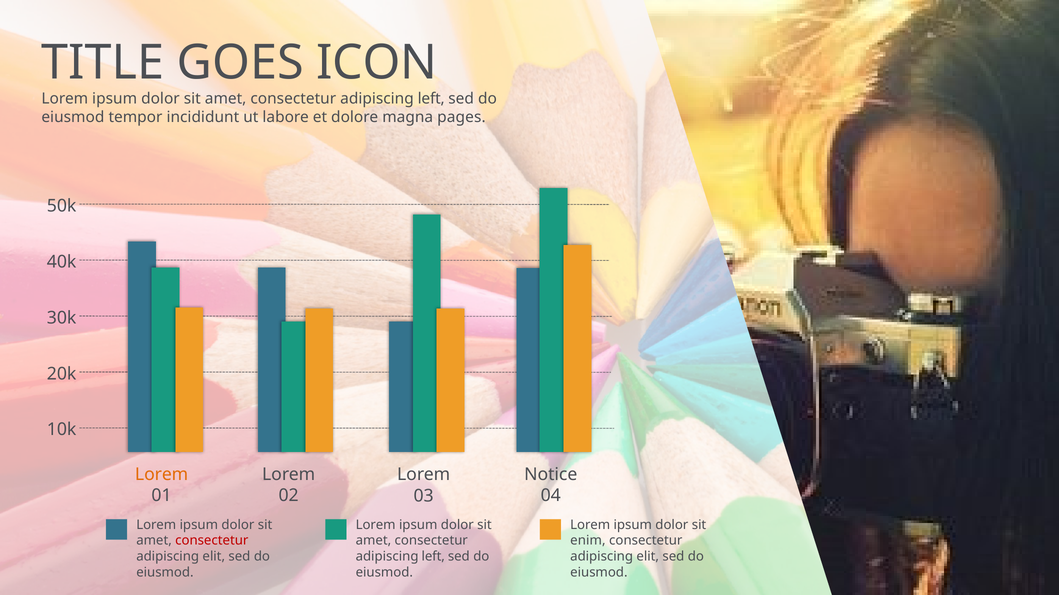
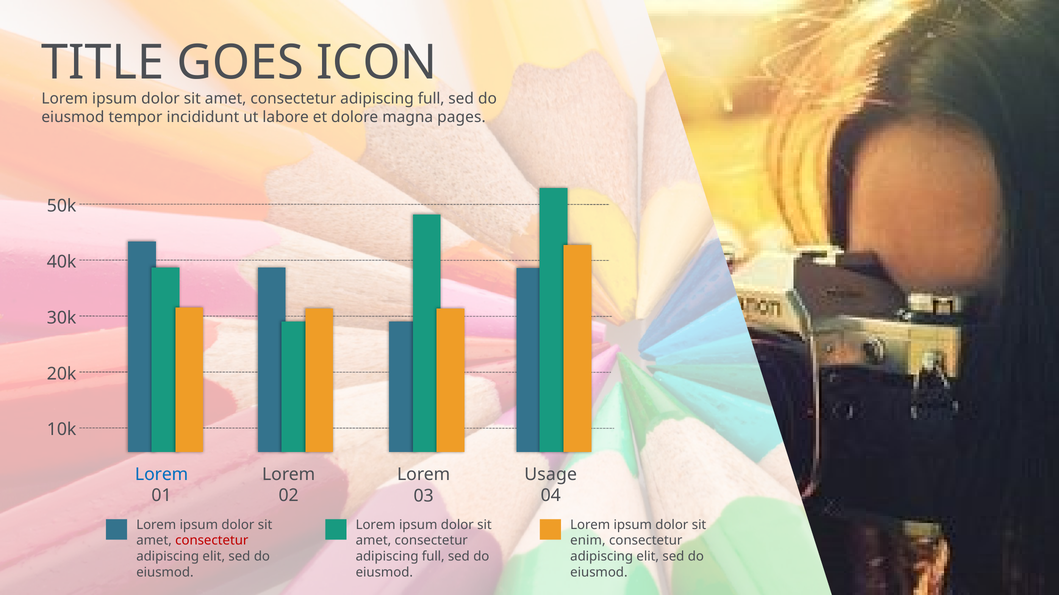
left: left -> full (431, 99)
Lorem colour: orange -> blue (162, 475)
Notice: Notice -> Usage (551, 475)
left: left -> full (433, 557)
